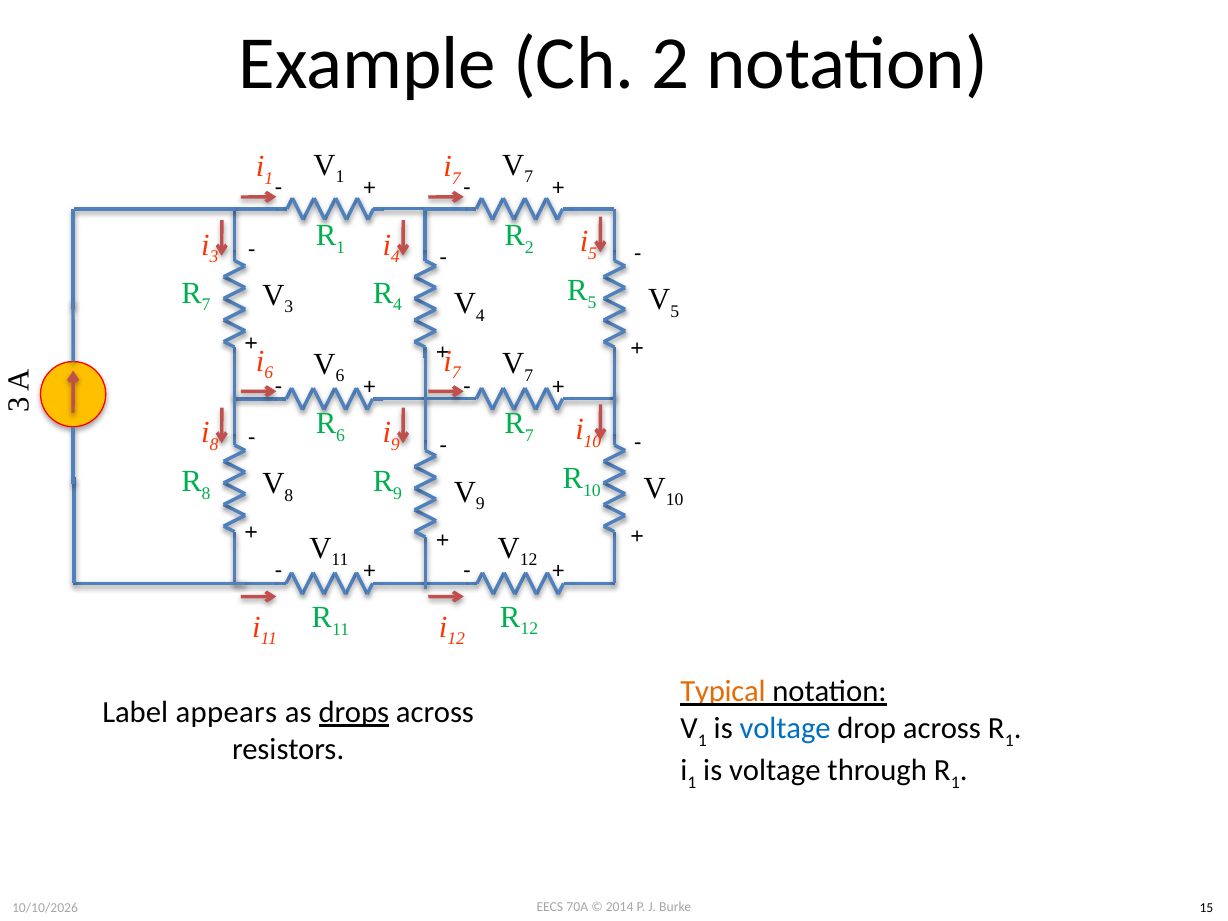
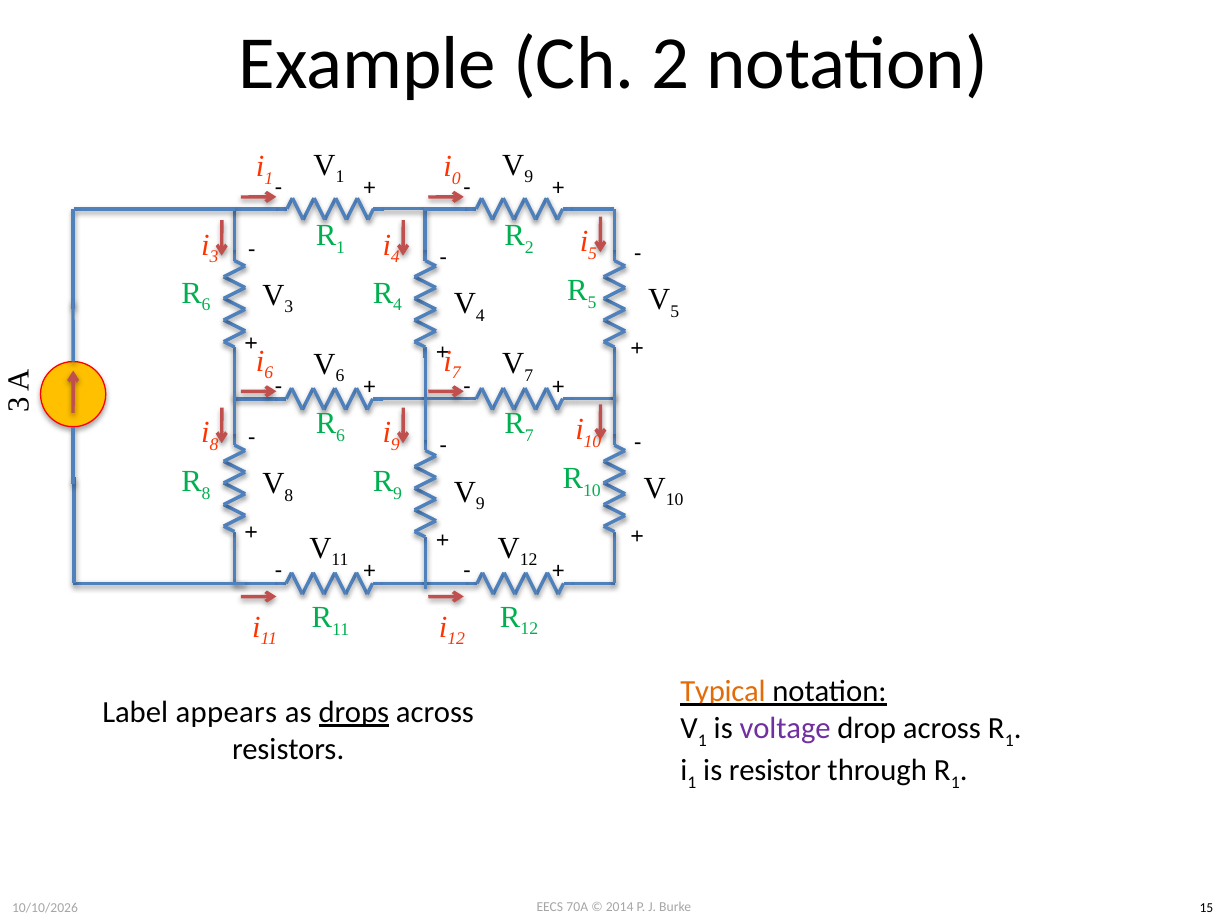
7: 7 -> 9 (529, 177)
7: 7 -> 0 (456, 179)
7: 7 -> 6 (206, 305)
voltage colour: blue -> purple (785, 728)
voltage: voltage -> resistor (775, 770)
